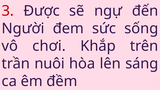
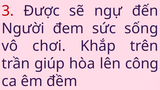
nuôi: nuôi -> giúp (50, 64)
sáng: sáng -> công (142, 64)
